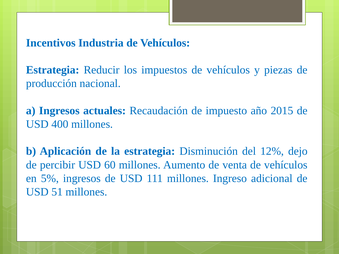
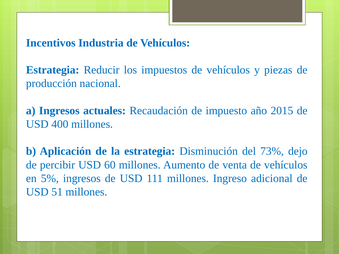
12%: 12% -> 73% (272, 151)
